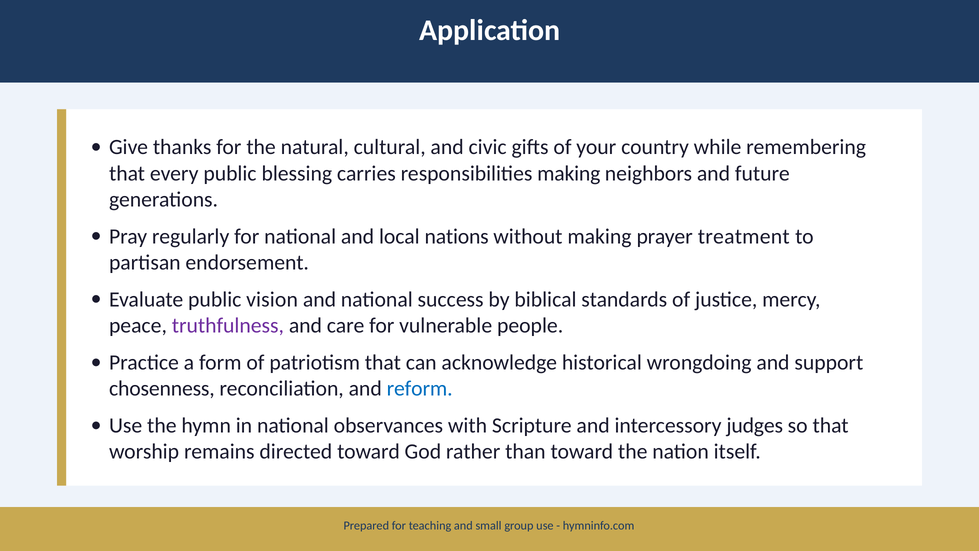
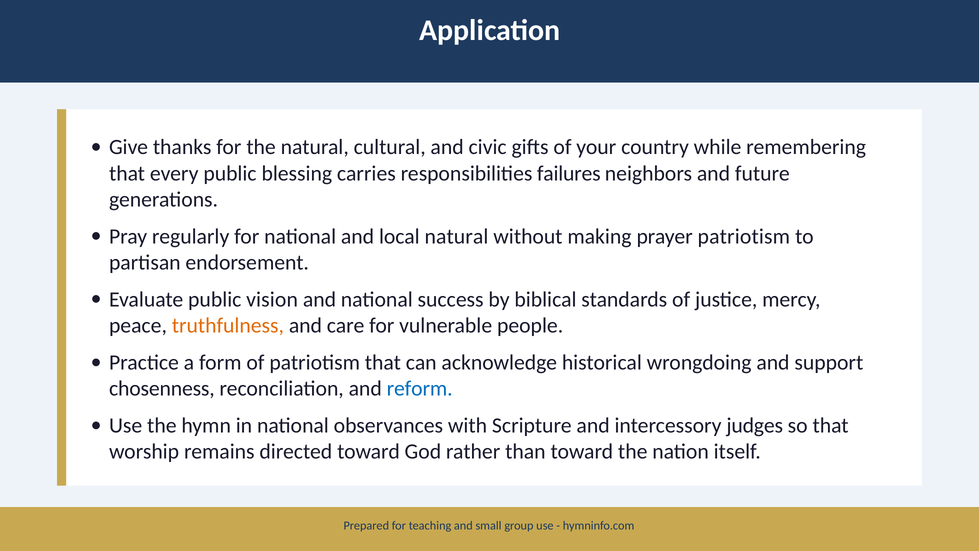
responsibilities making: making -> failures (569, 173)
local nations: nations -> natural (457, 236)
prayer treatment: treatment -> patriotism (744, 236)
truthfulness colour: purple -> orange (228, 325)
